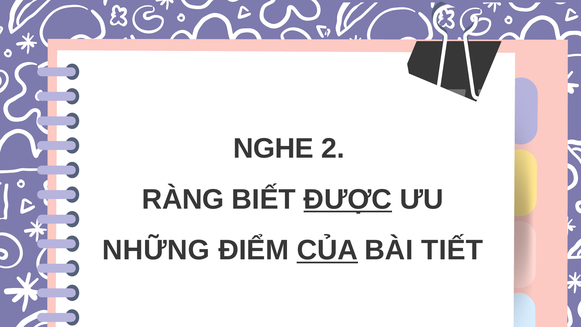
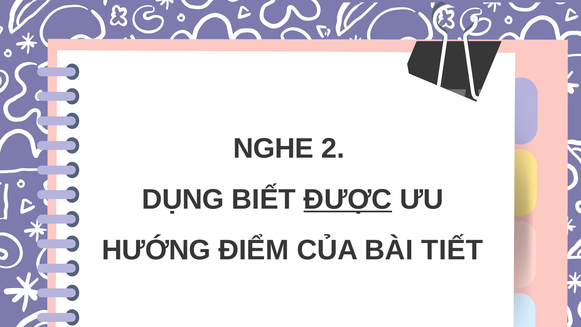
RÀNG: RÀNG -> DỤNG (183, 199)
NHỮNG: NHỮNG -> HƯỚNG (156, 250)
CỦA underline: present -> none (327, 250)
